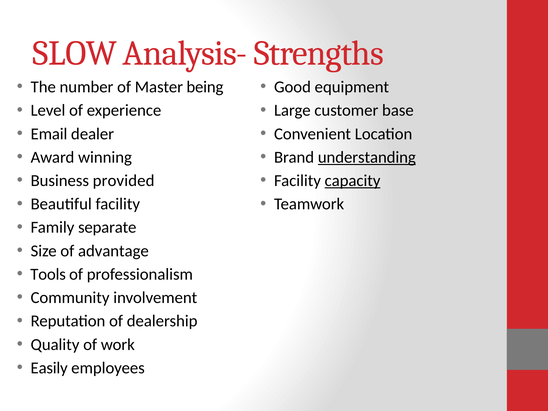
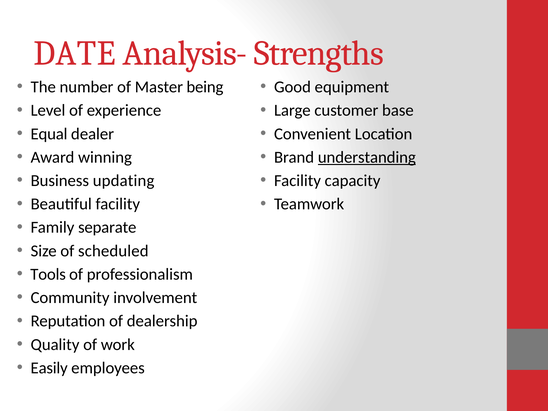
SLOW: SLOW -> DATE (75, 53)
Email: Email -> Equal (49, 134)
provided: provided -> updating (124, 181)
capacity underline: present -> none (353, 181)
advantage: advantage -> scheduled (113, 251)
